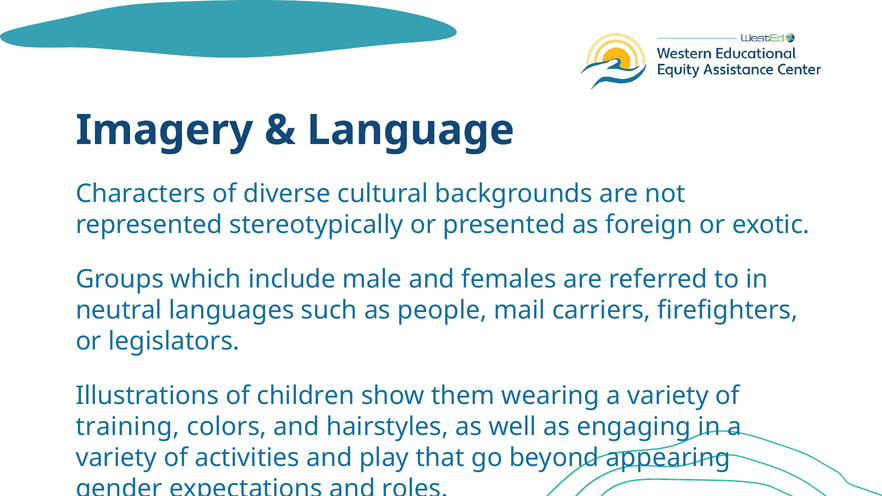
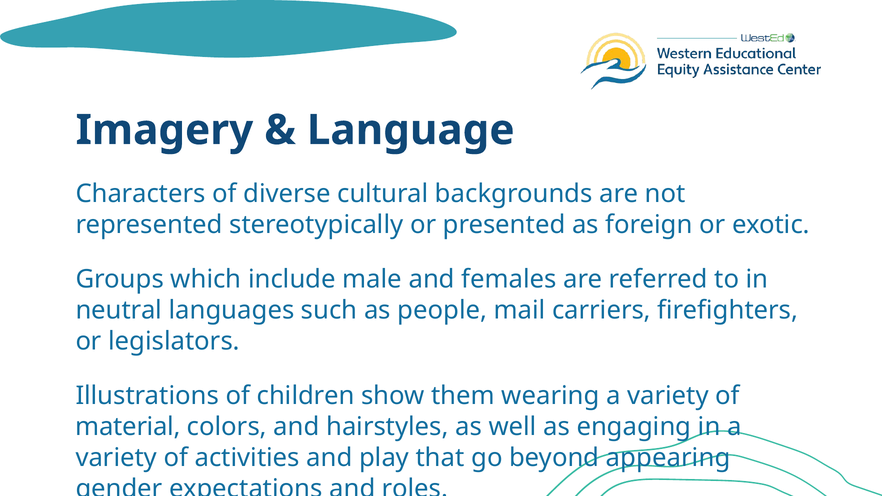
training: training -> material (128, 427)
